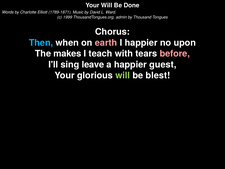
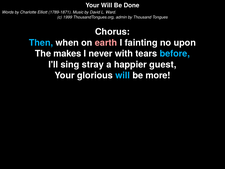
I happier: happier -> fainting (141, 43)
teach: teach -> never (101, 54)
before colour: pink -> light blue (175, 54)
leave: leave -> stray (93, 64)
will colour: light green -> light blue (123, 75)
blest: blest -> more (158, 75)
